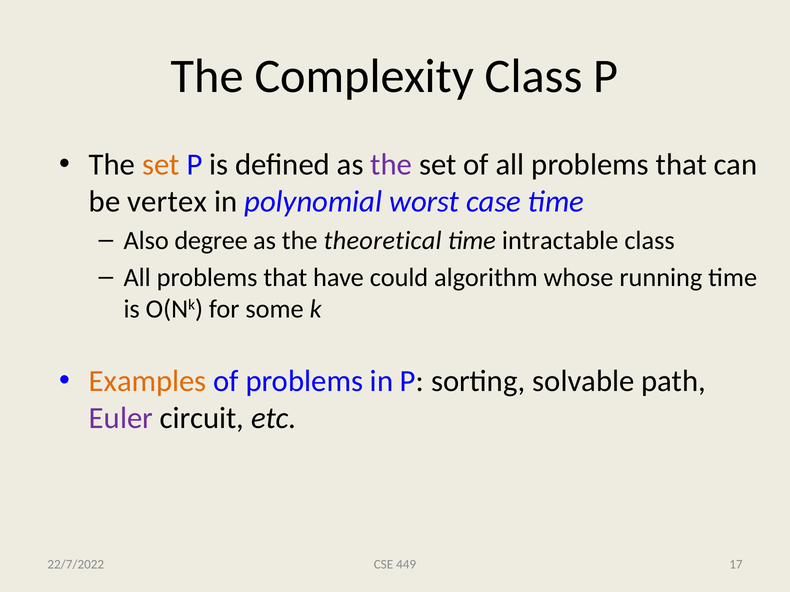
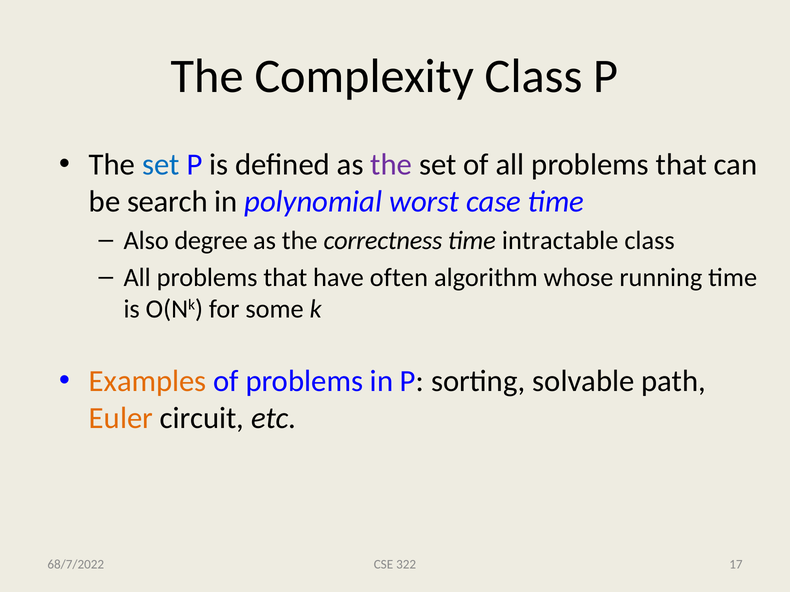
set colour: orange -> blue (161, 165)
vertex: vertex -> search (167, 202)
theoretical: theoretical -> correctness (383, 241)
could: could -> often (399, 278)
Euler colour: purple -> orange (121, 419)
22/7/2022: 22/7/2022 -> 68/7/2022 (76, 565)
449: 449 -> 322 (406, 565)
